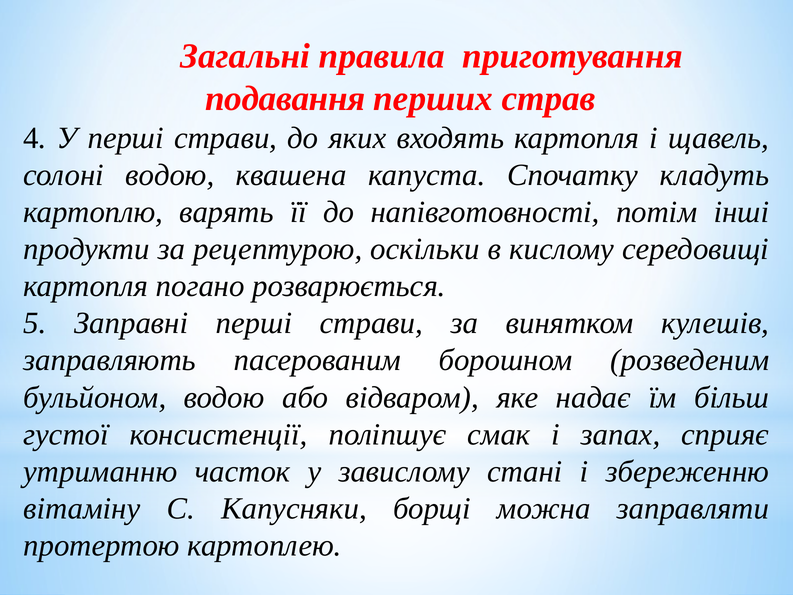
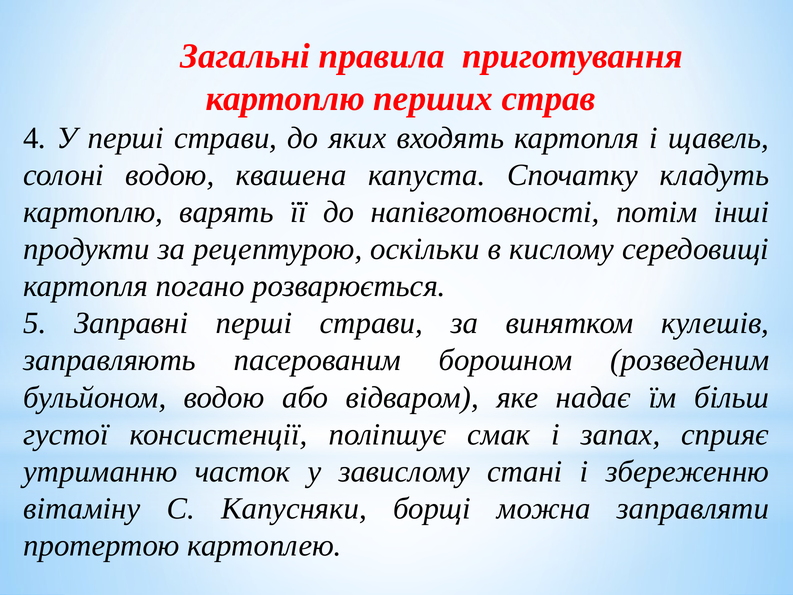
подавання: подавання -> картоплю (285, 99)
